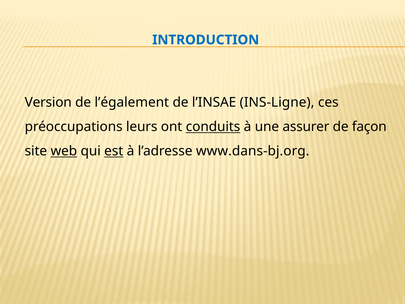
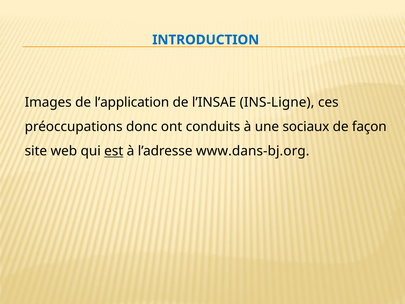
Version: Version -> Images (48, 102)
l’également: l’également -> l’application (132, 102)
leurs: leurs -> donc (142, 127)
conduits underline: present -> none (213, 127)
assurer: assurer -> sociaux (306, 127)
web underline: present -> none (64, 151)
